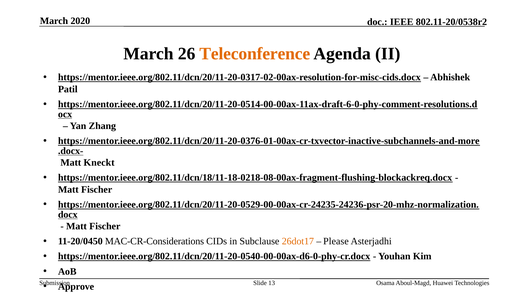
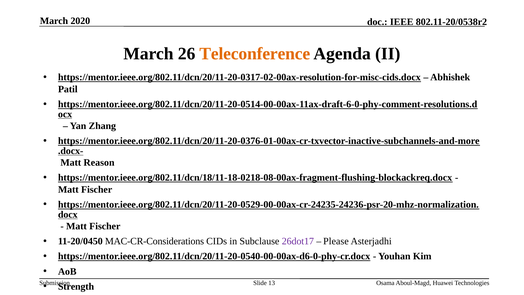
Kneckt: Kneckt -> Reason (99, 162)
26dot17 colour: orange -> purple (298, 241)
Approve: Approve -> Strength (76, 286)
